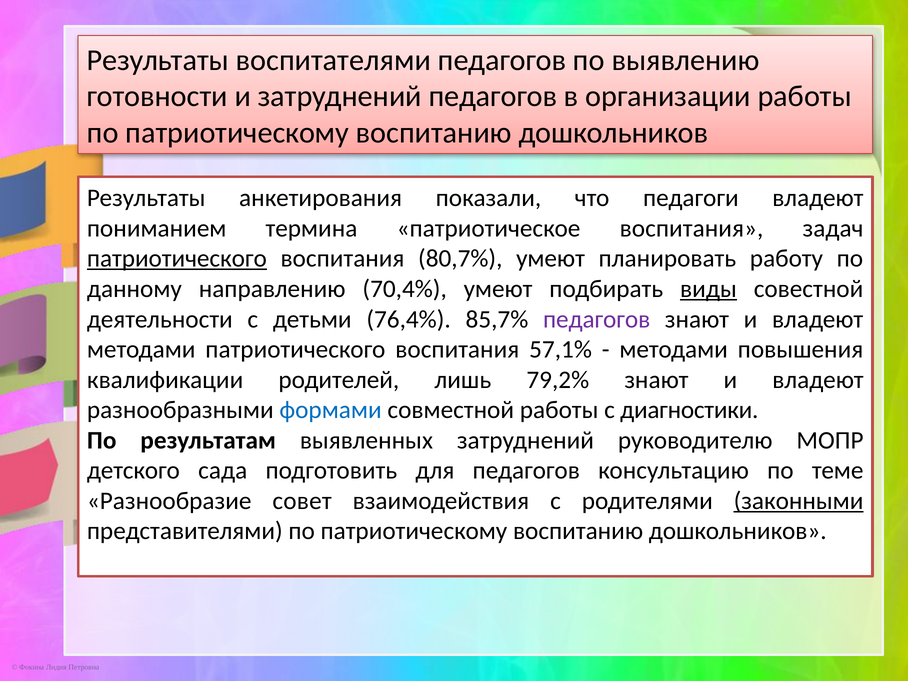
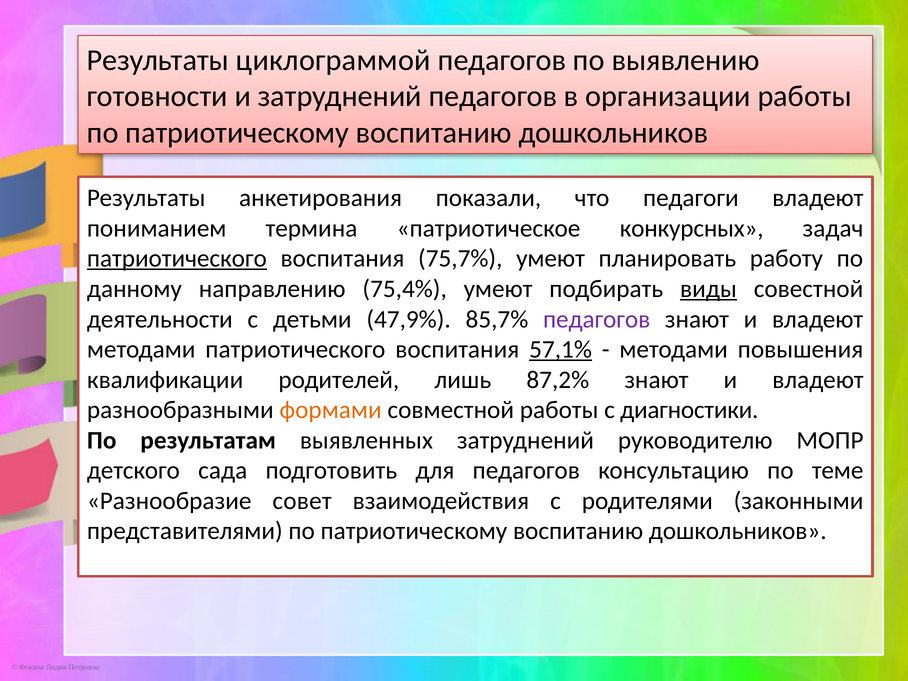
воспитателями: воспитателями -> циклограммой (333, 60)
патриотическое воспитания: воспитания -> конкурсных (692, 228)
80,7%: 80,7% -> 75,7% (460, 259)
70,4%: 70,4% -> 75,4% (405, 289)
76,4%: 76,4% -> 47,9% (409, 319)
57,1% underline: none -> present (561, 349)
79,2%: 79,2% -> 87,2% (558, 380)
формами colour: blue -> orange (331, 410)
законными underline: present -> none (799, 501)
